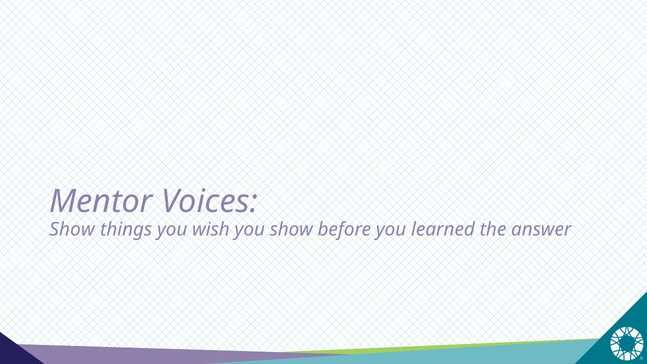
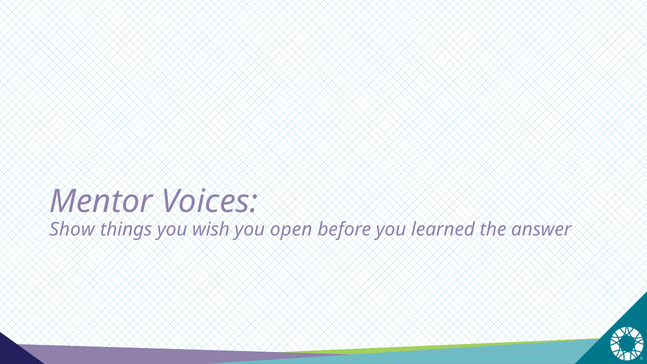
you show: show -> open (291, 229)
